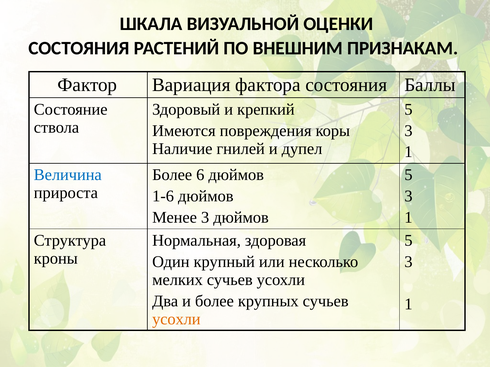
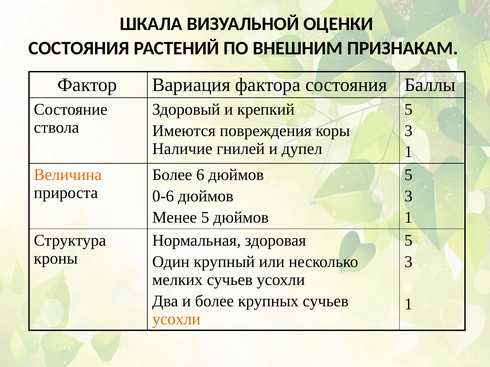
Величина colour: blue -> orange (68, 175)
1-6: 1-6 -> 0-6 (163, 196)
Менее 3: 3 -> 5 (205, 218)
